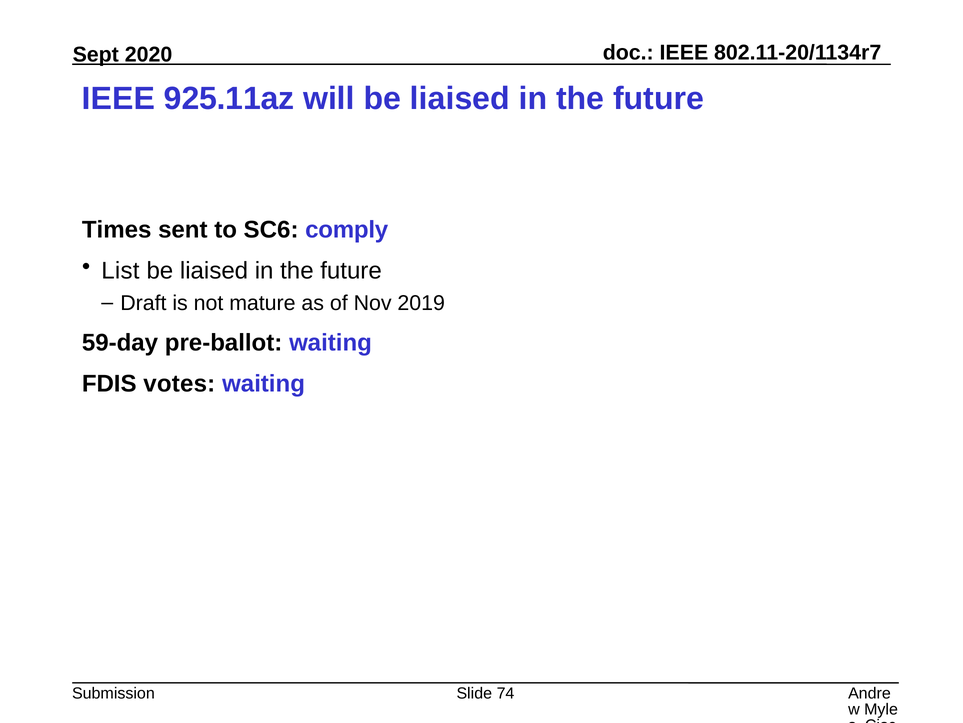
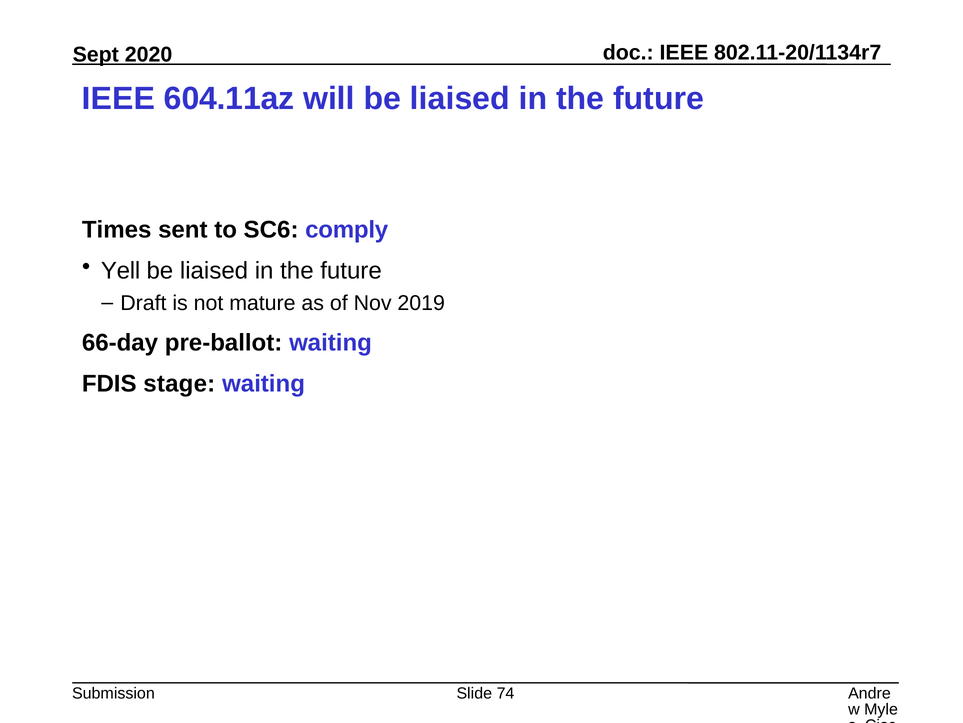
925.11az: 925.11az -> 604.11az (229, 99)
List: List -> Yell (121, 271)
59-day: 59-day -> 66-day (120, 343)
votes: votes -> stage (179, 383)
